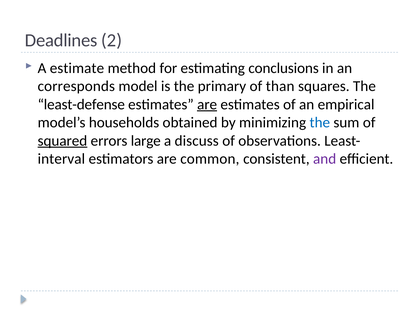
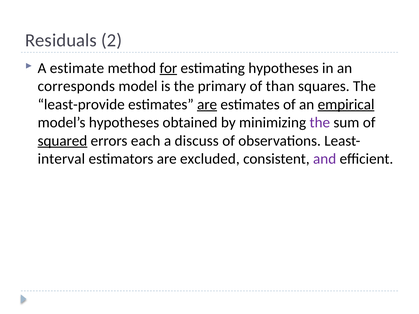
Deadlines: Deadlines -> Residuals (61, 40)
for underline: none -> present (168, 68)
estimating conclusions: conclusions -> hypotheses (284, 68)
least-defense: least-defense -> least-provide (81, 104)
empirical underline: none -> present (346, 104)
model’s households: households -> hypotheses (124, 123)
the colour: blue -> purple (320, 123)
large: large -> each (146, 141)
common: common -> excluded (210, 159)
